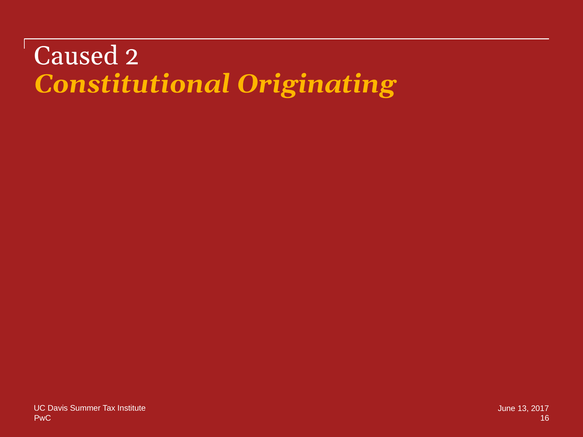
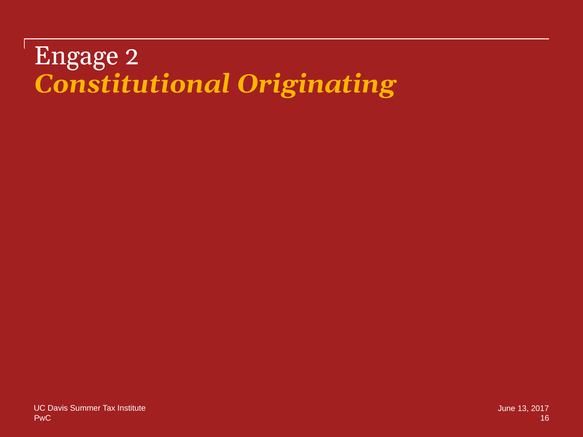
Caused: Caused -> Engage (76, 56)
